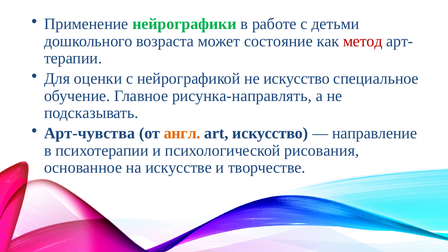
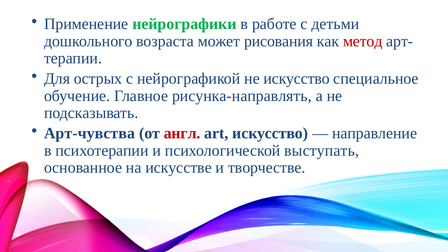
состояние: состояние -> рисования (279, 41)
оценки: оценки -> острых (98, 79)
англ colour: orange -> red (182, 133)
рисования: рисования -> выступать (322, 150)
